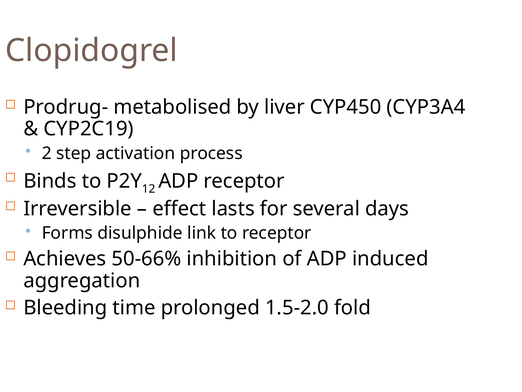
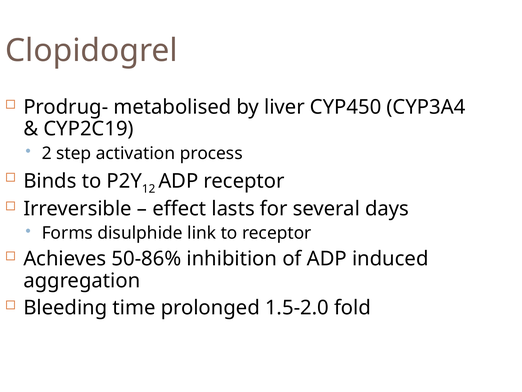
50-66%: 50-66% -> 50-86% (146, 258)
